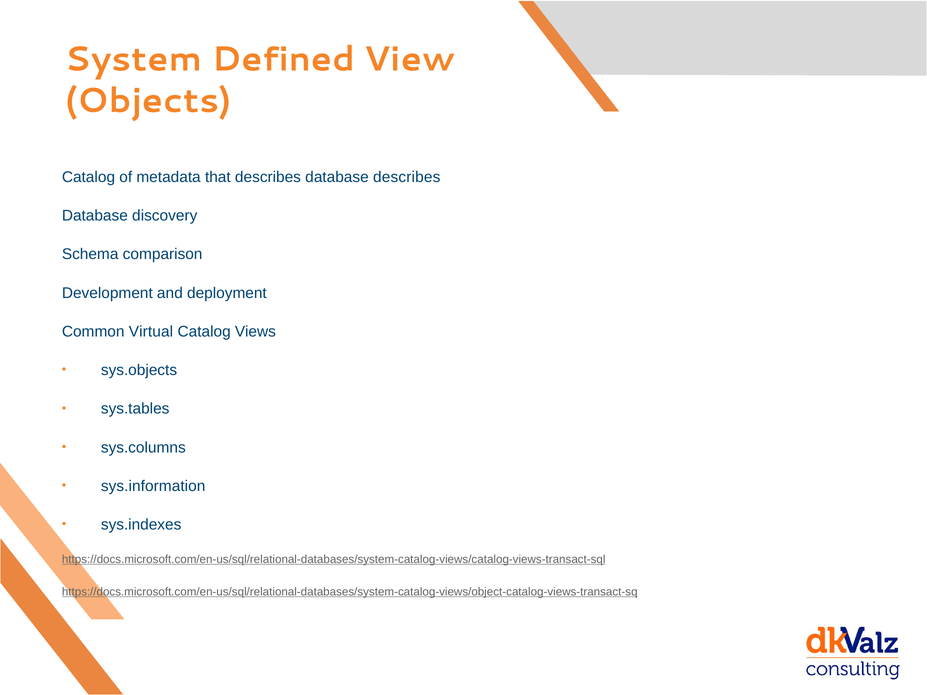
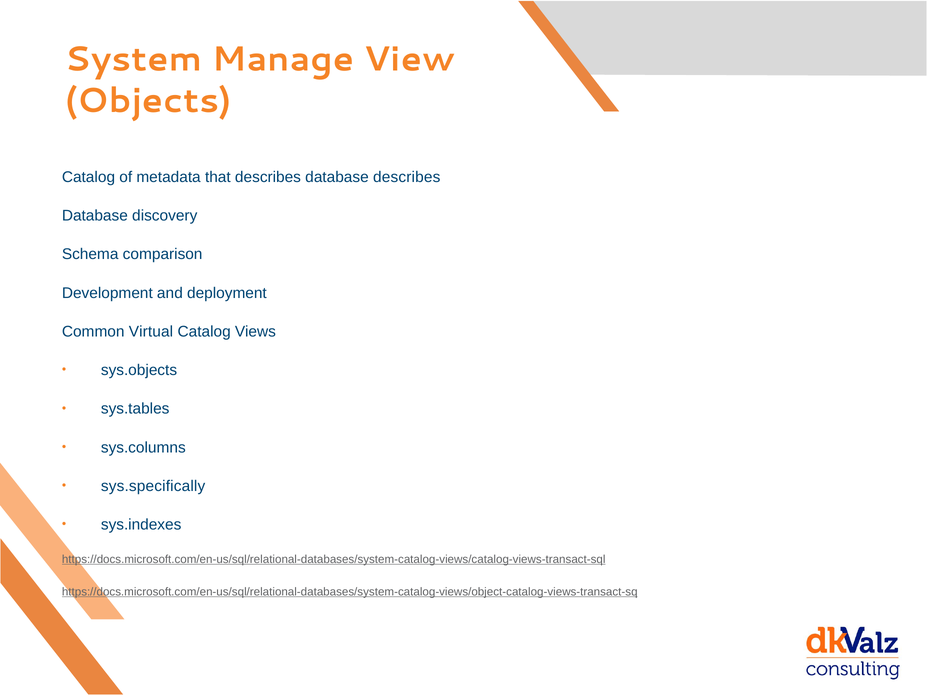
Defined: Defined -> Manage (283, 59)
sys.information: sys.information -> sys.specifically (153, 486)
